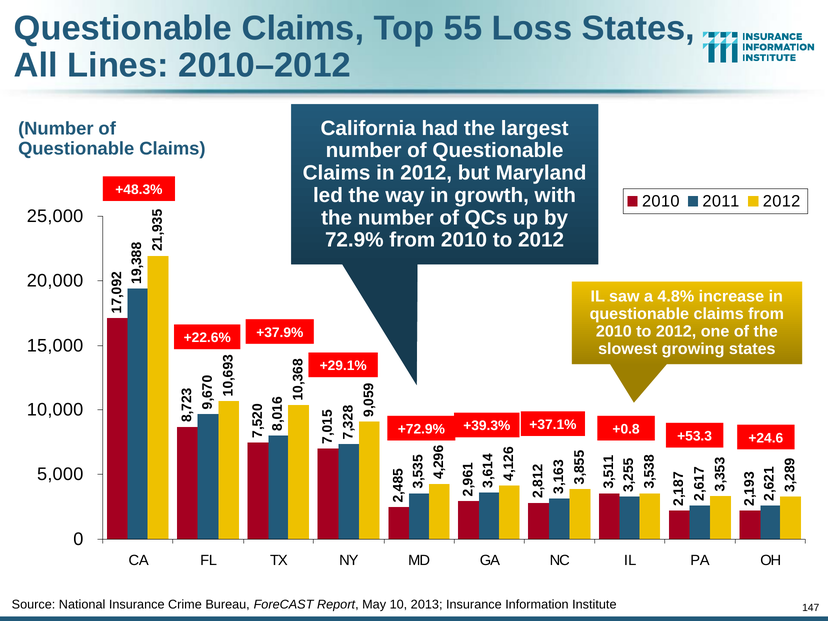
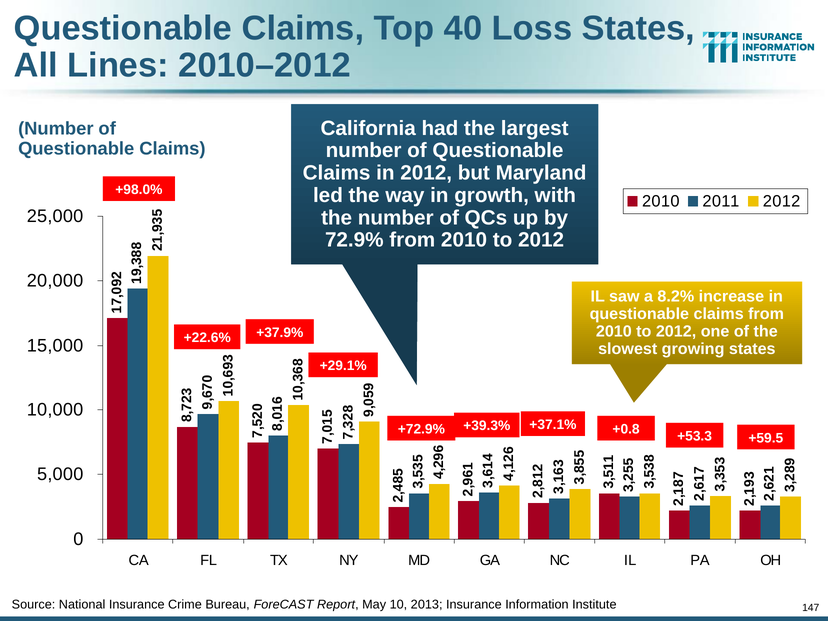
55: 55 -> 40 (463, 28)
+48.3%: +48.3% -> +98.0% (139, 190)
4.8%: 4.8% -> 8.2% (676, 297)
+24.6: +24.6 -> +59.5 (766, 438)
